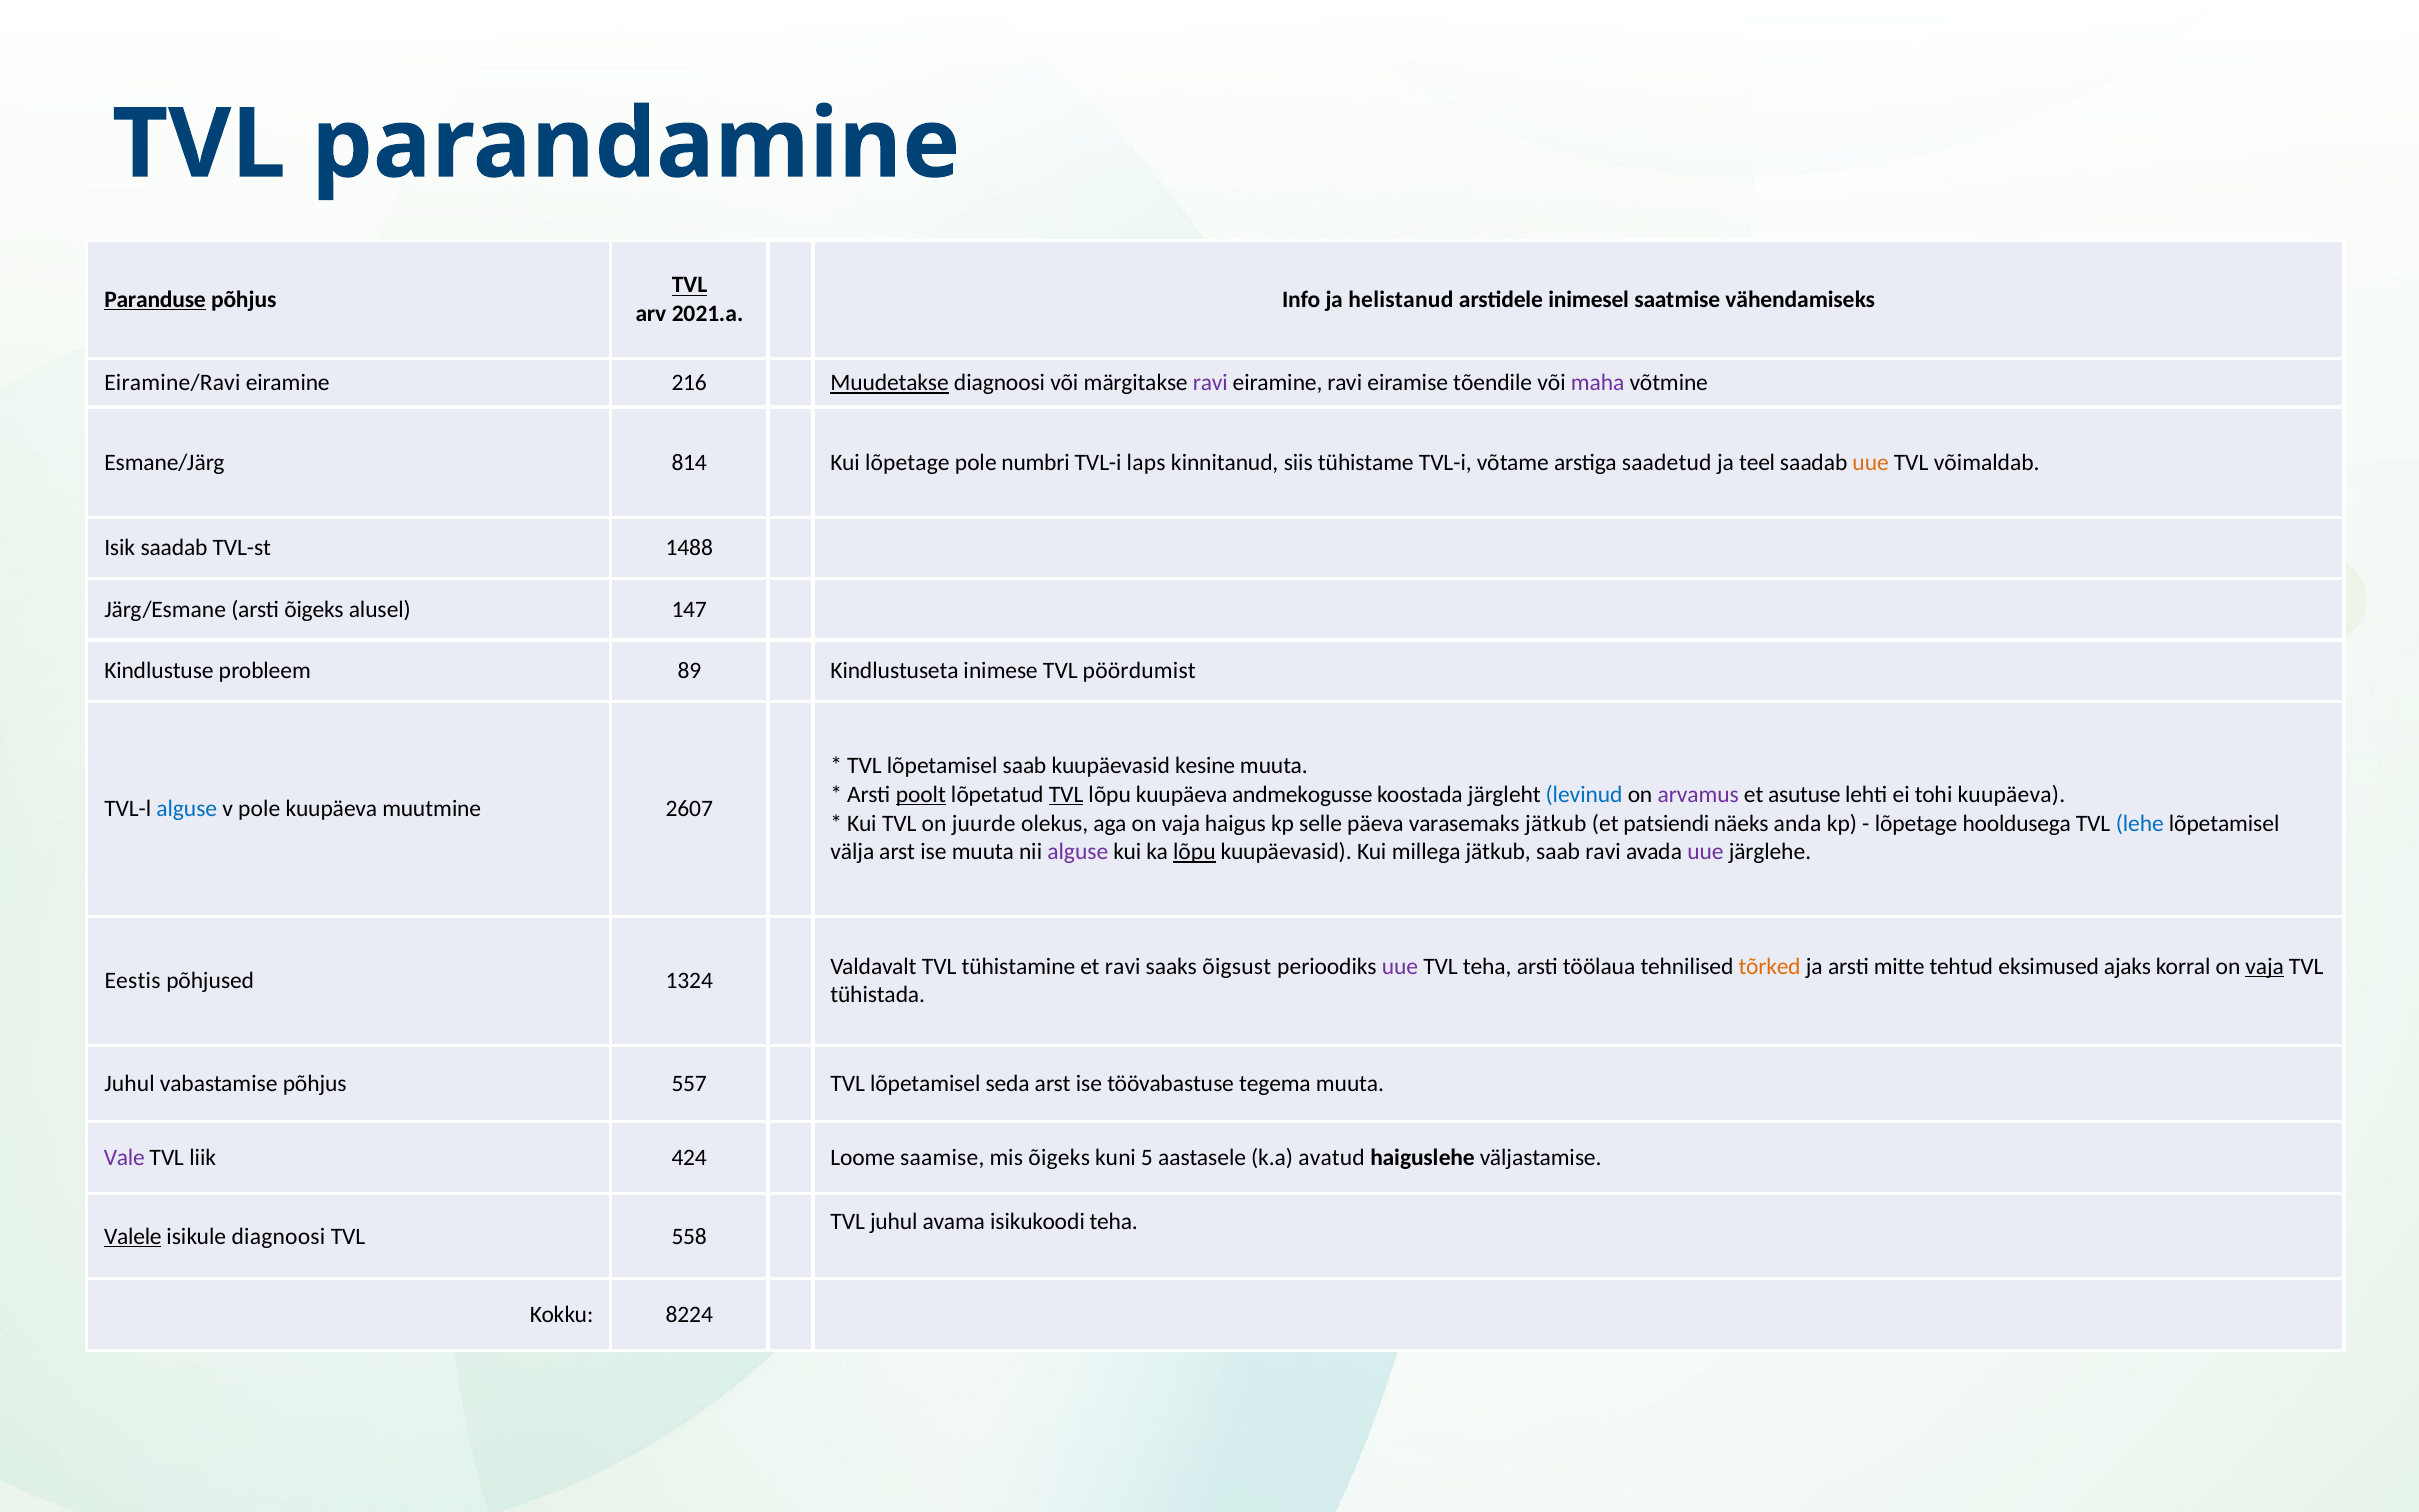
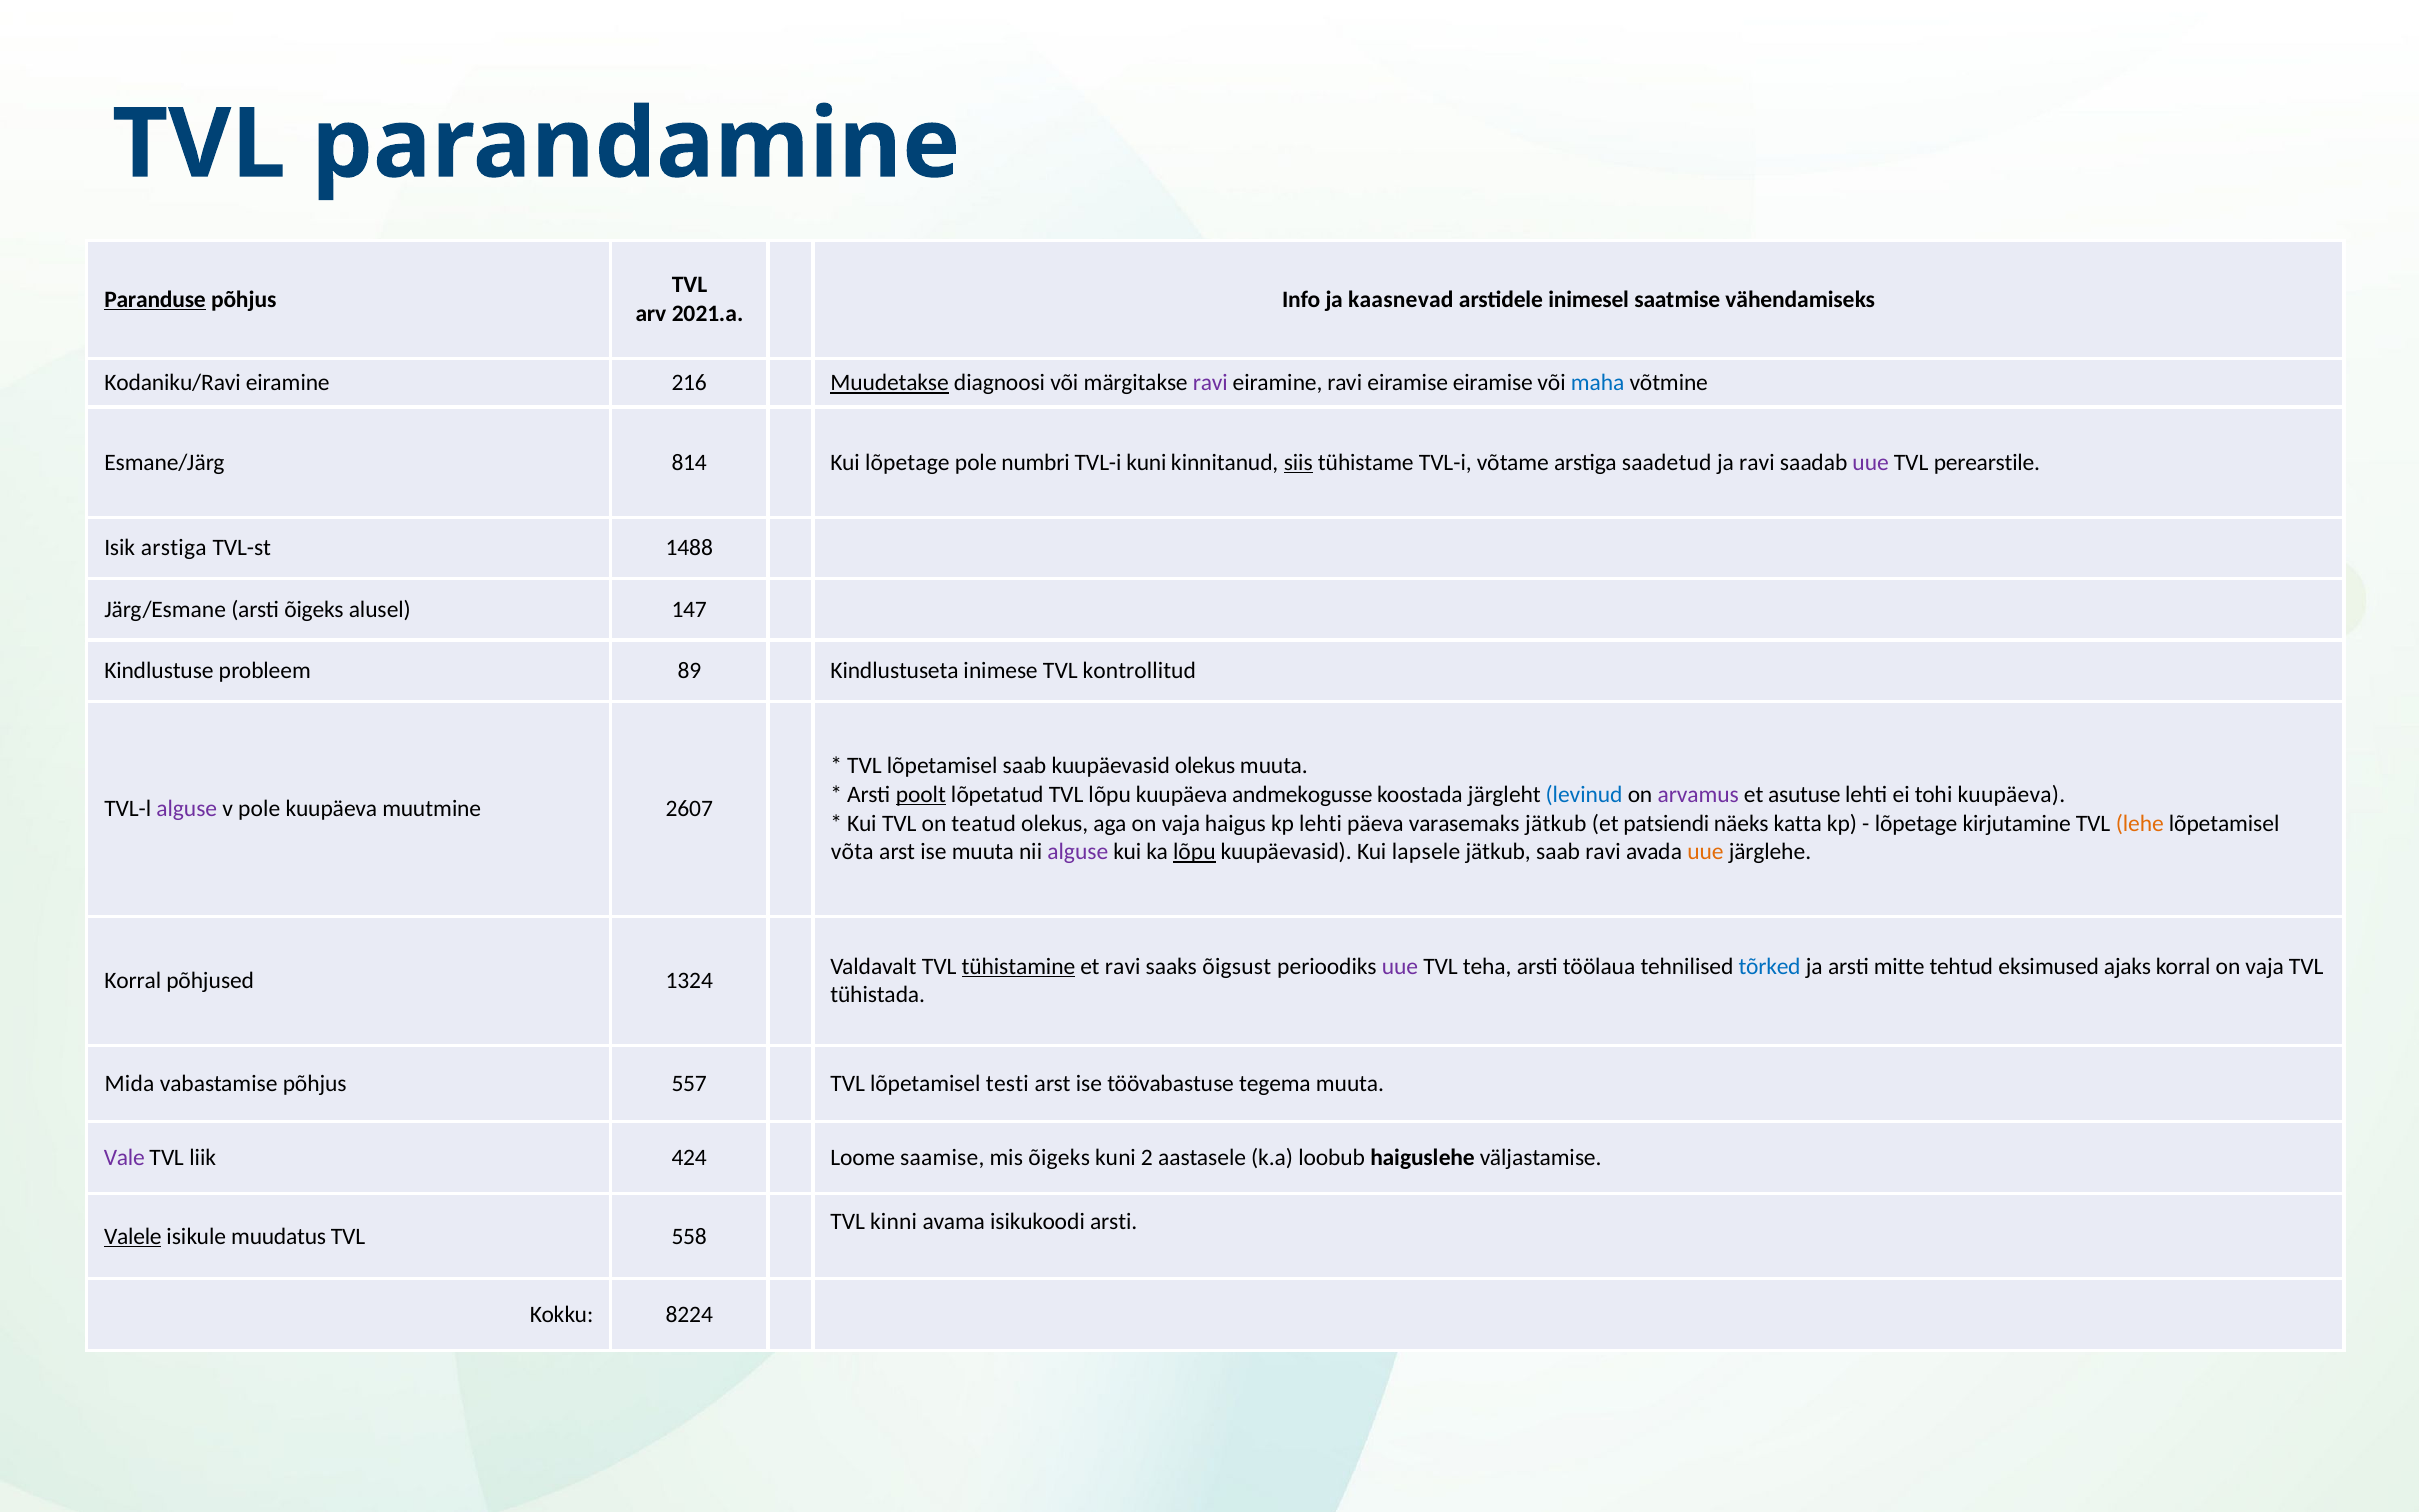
TVL underline: present -> none (689, 285)
helistanud: helistanud -> kaasnevad (1401, 300)
Eiramine/Ravi: Eiramine/Ravi -> Kodaniku/Ravi (173, 383)
eiramise tõendile: tõendile -> eiramise (1493, 383)
maha colour: purple -> blue (1598, 383)
TVL-i laps: laps -> kuni (1146, 462)
siis underline: none -> present (1298, 462)
ja teel: teel -> ravi (1757, 462)
uue colour: orange -> purple (1871, 462)
võimaldab: võimaldab -> perearstile (1987, 462)
Isik saadab: saadab -> arstiga (174, 548)
pöördumist: pöördumist -> kontrollitud (1139, 671)
kuupäevasid kesine: kesine -> olekus (1205, 766)
TVL underline: present -> none (1066, 795)
alguse colour: blue -> purple (187, 809)
juurde: juurde -> teatud (984, 823)
kp selle: selle -> lehti (1321, 823)
anda: anda -> katta (1798, 823)
hooldusega: hooldusega -> kirjutamine (2017, 823)
lehe colour: blue -> orange (2140, 823)
välja: välja -> võta (852, 852)
millega: millega -> lapsele (1426, 852)
uue colour: purple -> orange (1705, 852)
tühistamine underline: none -> present (1018, 966)
tõrked colour: orange -> blue (1770, 966)
vaja underline: present -> none (2265, 966)
Eestis: Eestis -> Korral (133, 981)
Juhul: Juhul -> Mida (129, 1083)
seda: seda -> testi (1007, 1083)
5: 5 -> 2 (1147, 1158)
avatud: avatud -> loobub (1332, 1158)
TVL juhul: juhul -> kinni (894, 1222)
isikukoodi teha: teha -> arsti (1114, 1222)
isikule diagnoosi: diagnoosi -> muudatus (279, 1236)
